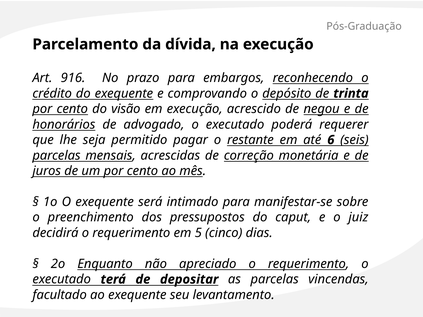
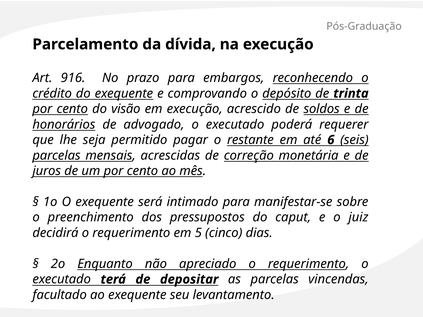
negou: negou -> soldos (322, 109)
